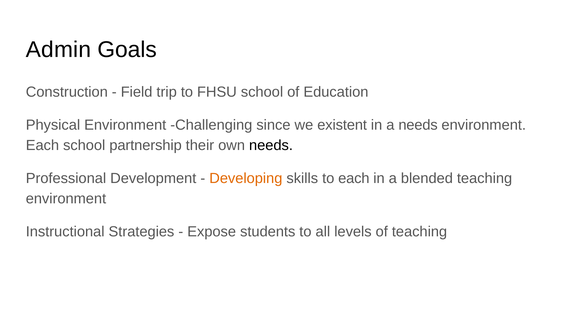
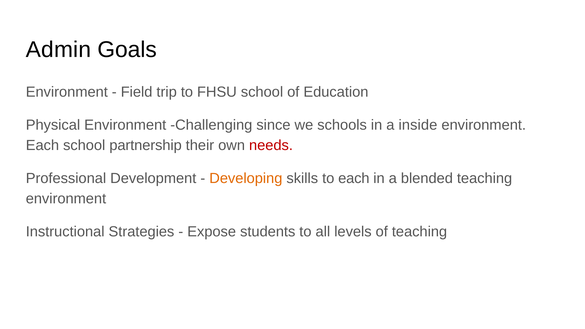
Construction: Construction -> Environment (67, 92)
existent: existent -> schools (342, 125)
a needs: needs -> inside (418, 125)
needs colour: black -> red (271, 145)
